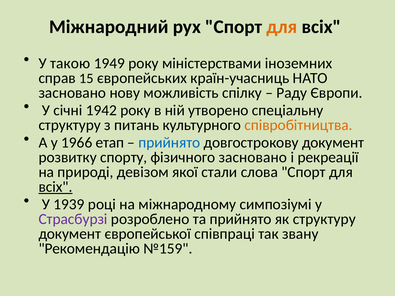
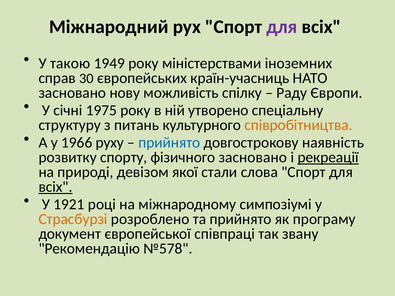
для colour: orange -> purple (282, 27)
15: 15 -> 30 (86, 78)
1942: 1942 -> 1975 (101, 110)
етап: етап -> руху (110, 143)
довгострокову документ: документ -> наявність (333, 143)
рекреації underline: none -> present (328, 158)
1939: 1939 -> 1921 (69, 205)
Страсбурзі colour: purple -> orange (73, 219)
як структуру: структуру -> програму (324, 219)
№159: №159 -> №578 (168, 249)
